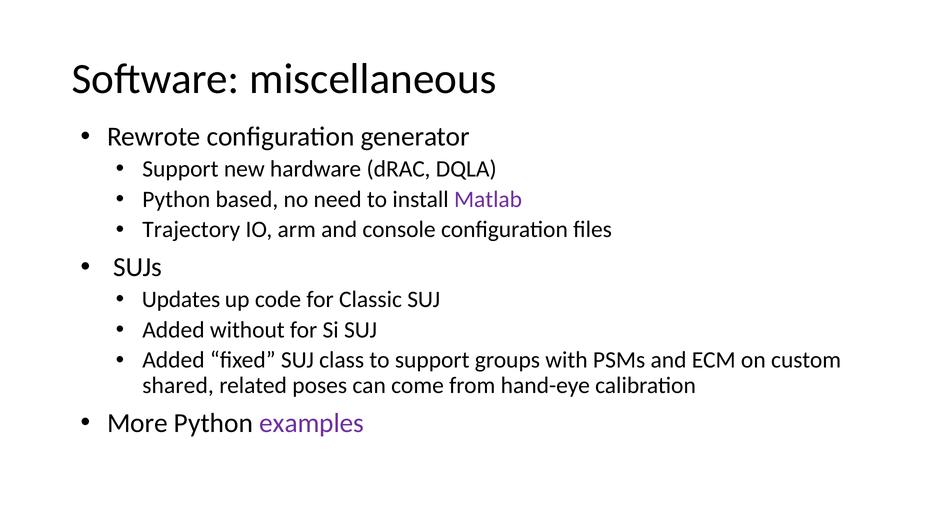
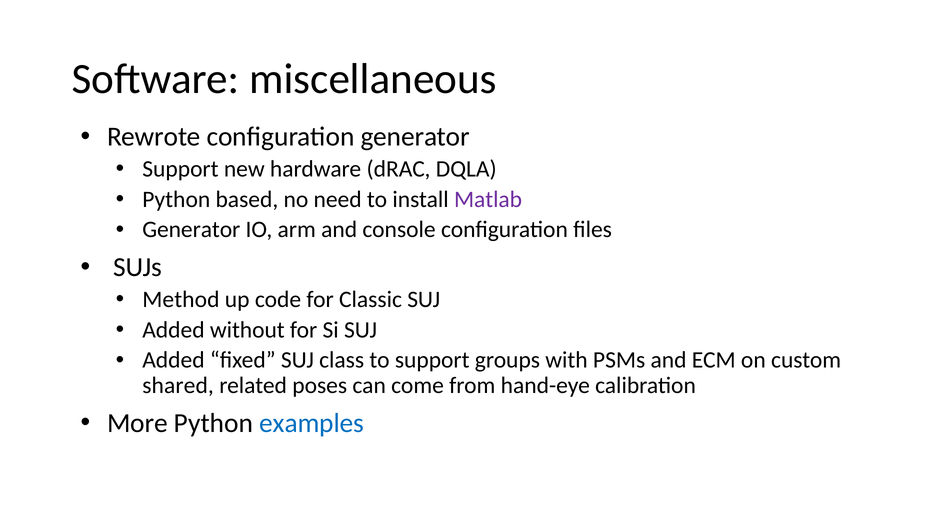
Trajectory: Trajectory -> Generator (191, 229)
Updates: Updates -> Method (181, 299)
examples colour: purple -> blue (312, 422)
